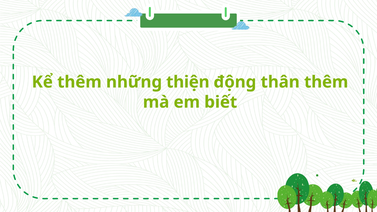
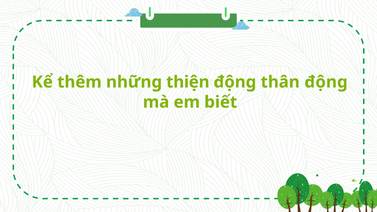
thân thêm: thêm -> động (326, 82)
